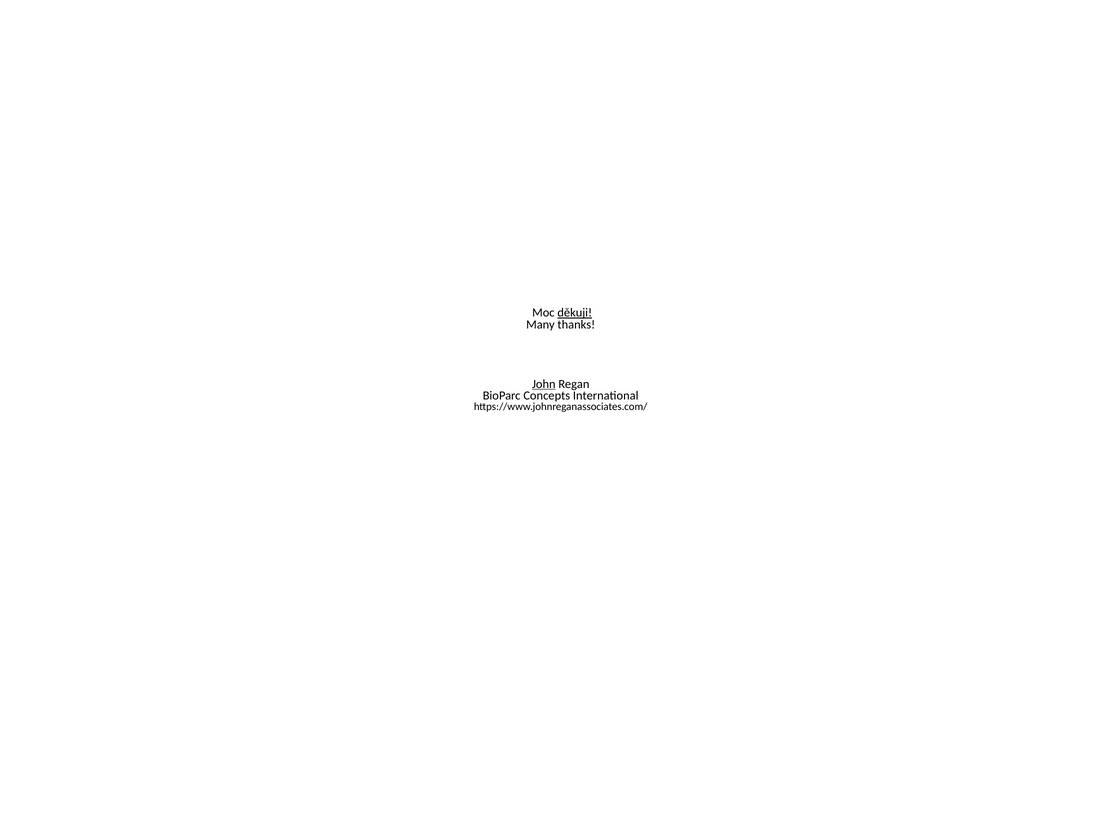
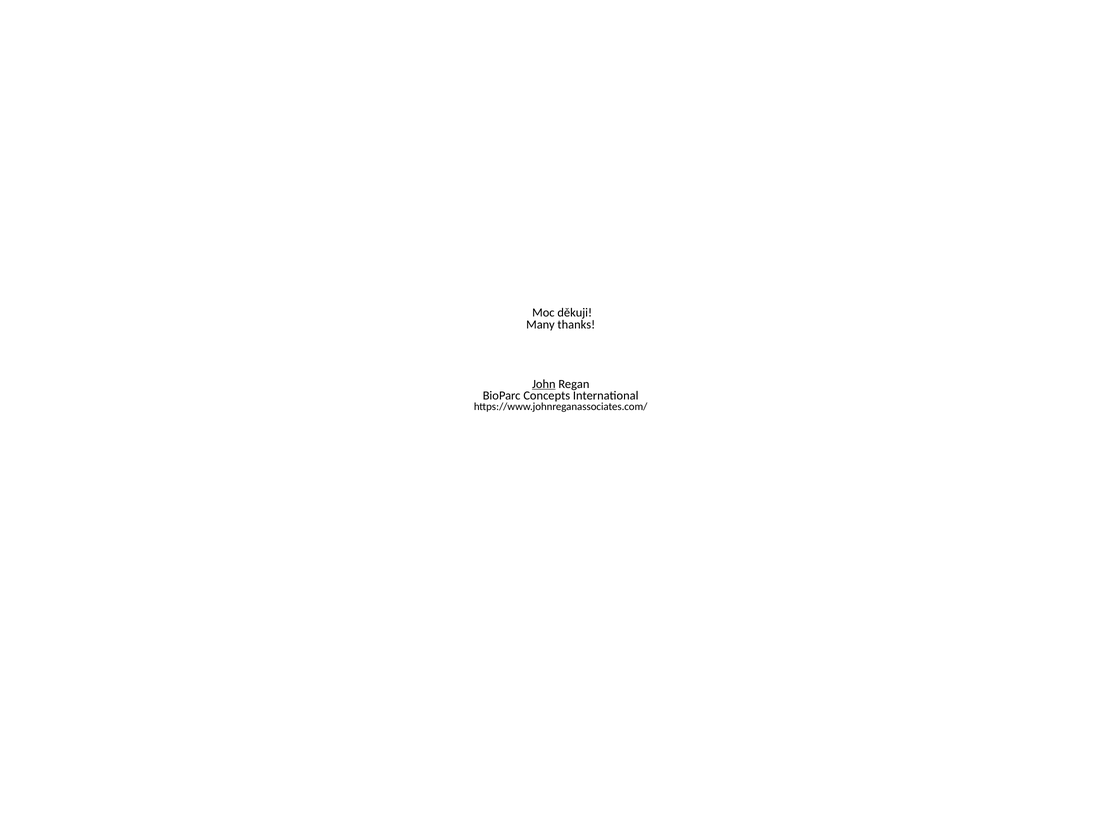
děkuji underline: present -> none (575, 313)
